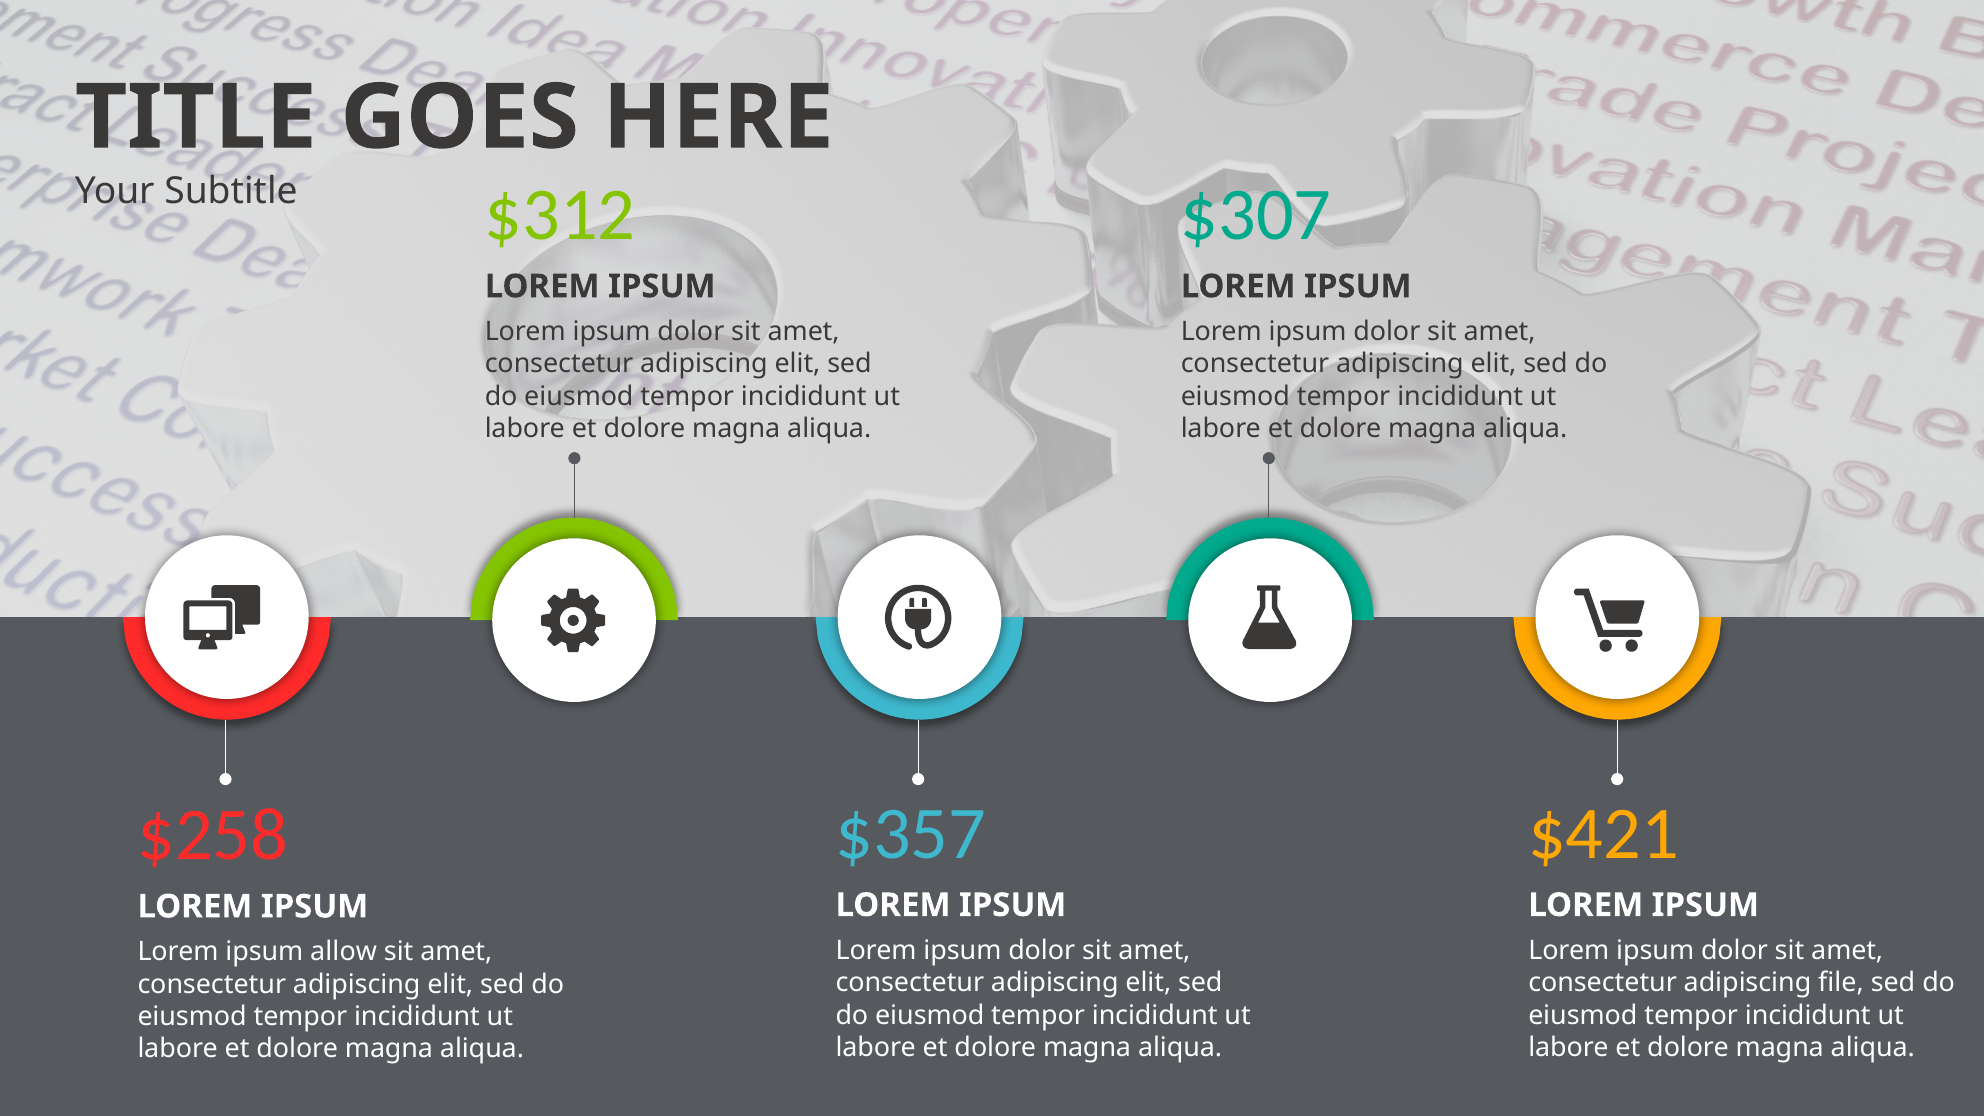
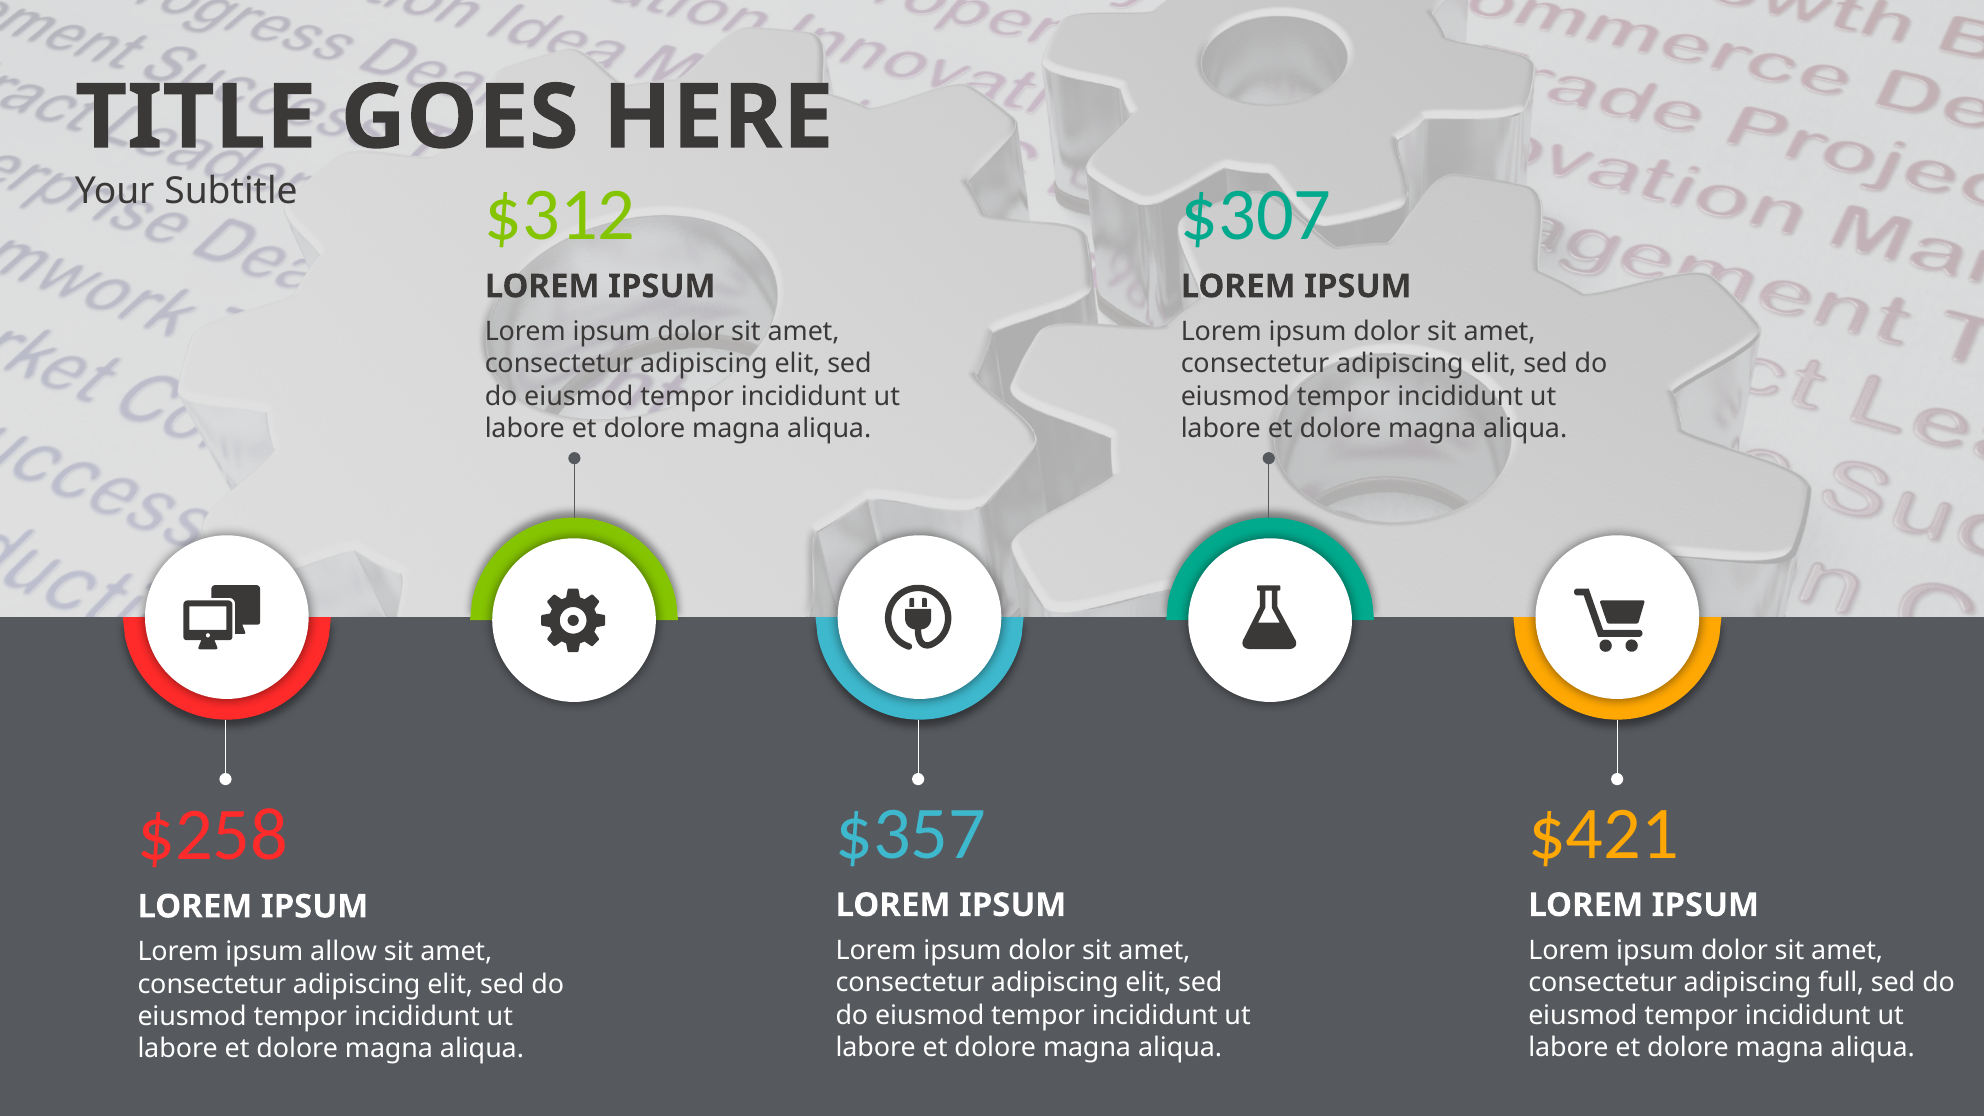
file: file -> full (1841, 983)
